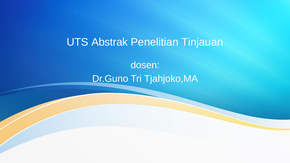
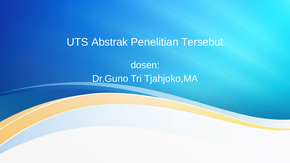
Tinjauan: Tinjauan -> Tersebut (202, 42)
